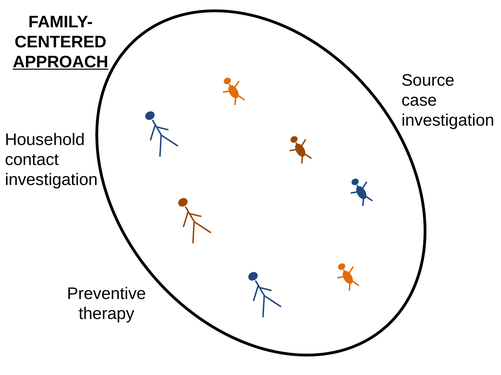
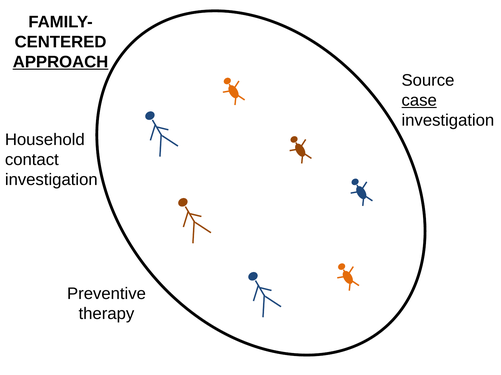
case underline: none -> present (419, 100)
